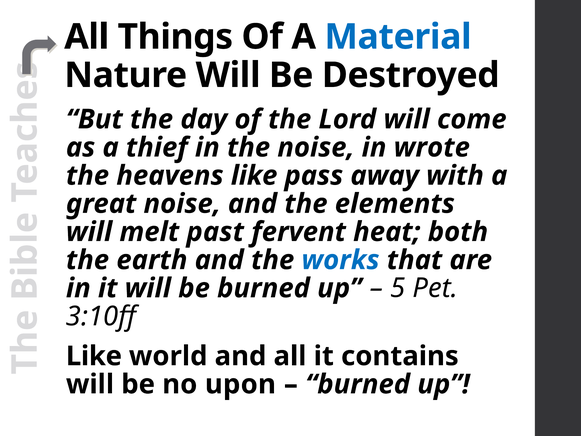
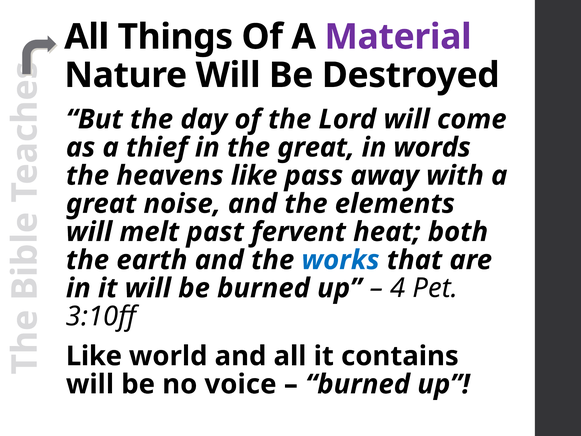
Material colour: blue -> purple (398, 37)
the noise: noise -> great (316, 147)
wrote: wrote -> words (432, 147)
5: 5 -> 4 (398, 288)
upon: upon -> voice (240, 384)
